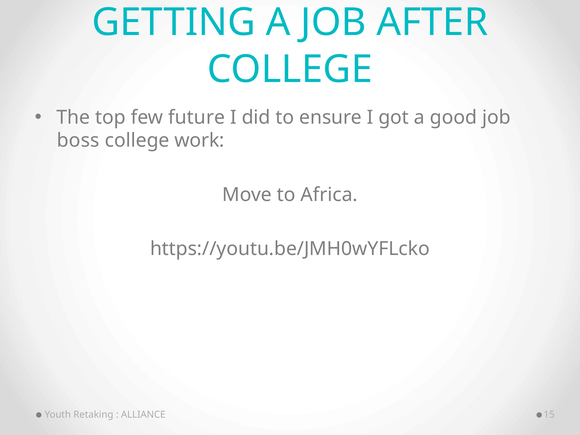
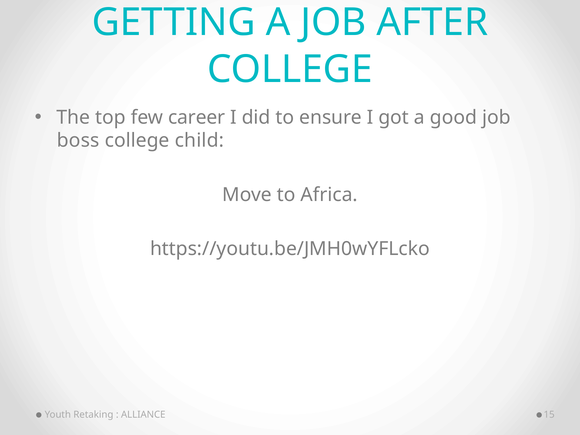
future: future -> career (197, 117)
work: work -> child (199, 141)
